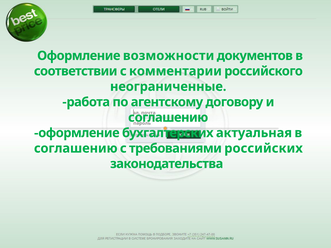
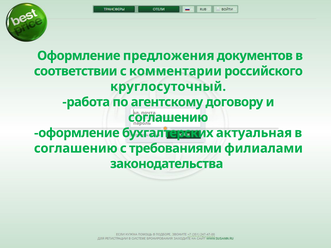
возможности: возможности -> предложения (169, 56)
неограниченные: неограниченные -> круглосуточный (168, 87)
российских: российских -> филиалами (264, 148)
